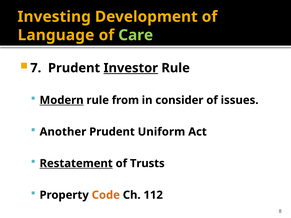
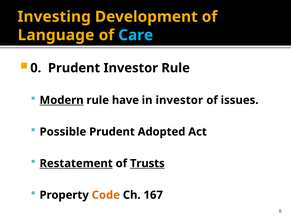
Care colour: light green -> light blue (136, 35)
7: 7 -> 0 (36, 68)
Investor underline: present -> none (131, 68)
from: from -> have (125, 100)
in consider: consider -> investor (179, 100)
Another: Another -> Possible (63, 132)
Uniform: Uniform -> Adopted (162, 132)
Trusts underline: none -> present (147, 164)
112: 112 -> 167 (153, 195)
